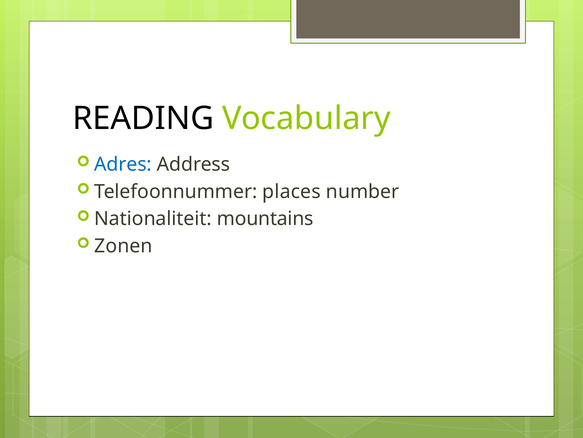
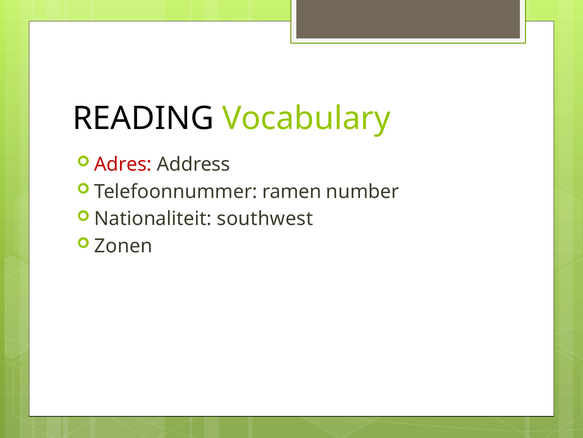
Adres colour: blue -> red (123, 164)
places: places -> ramen (292, 191)
mountains: mountains -> southwest (265, 218)
